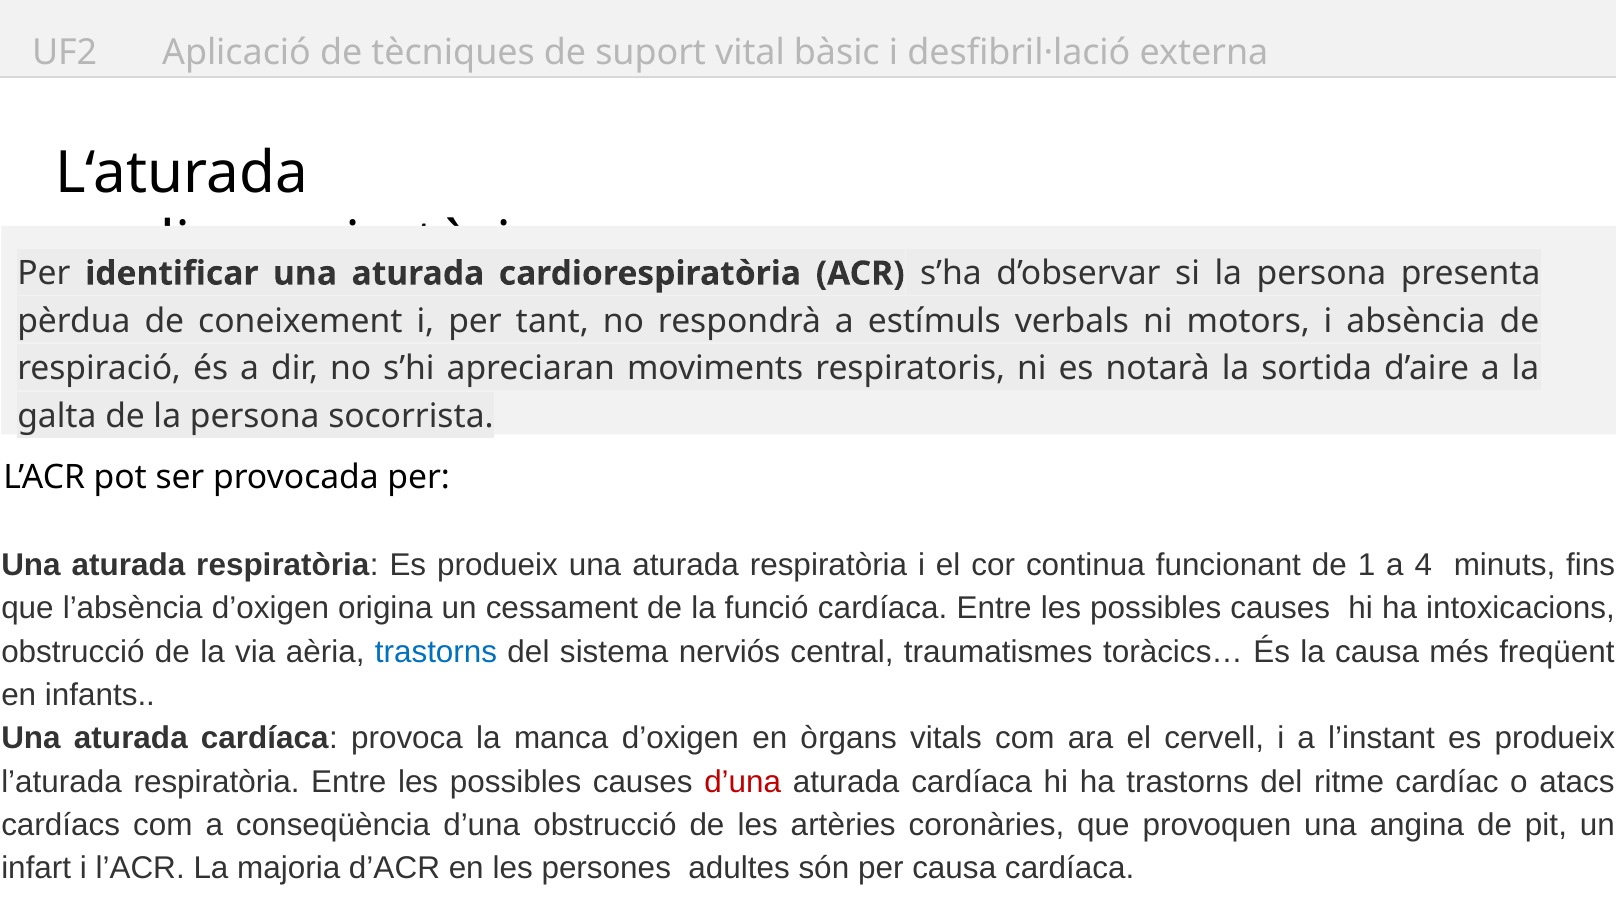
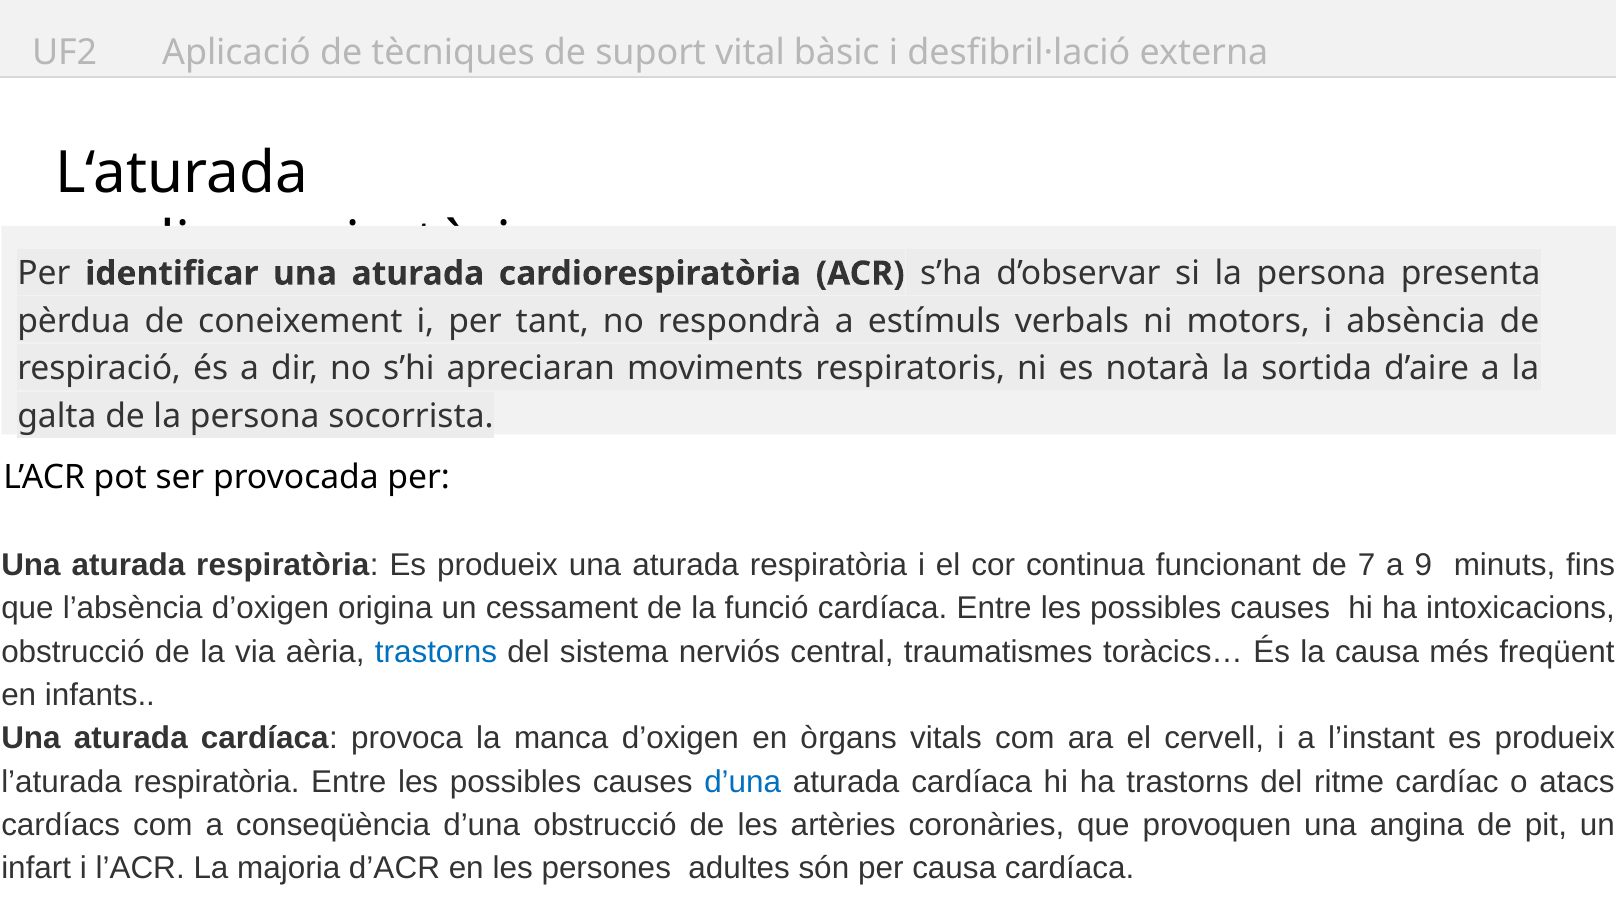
1: 1 -> 7 (1367, 565)
4: 4 -> 9 (1423, 565)
d’una colour: red -> blue (743, 782)
